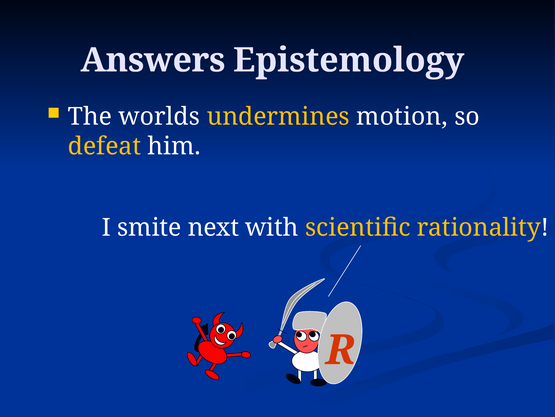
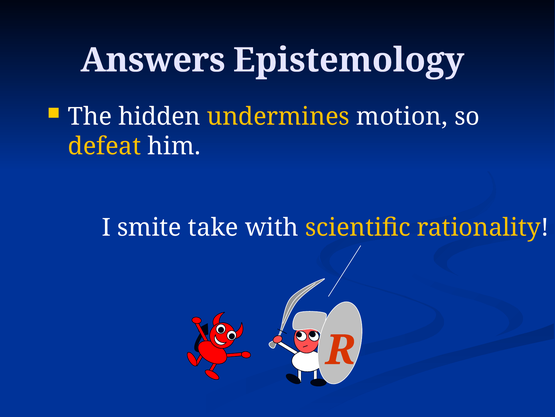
worlds: worlds -> hidden (159, 116)
next: next -> take (213, 227)
